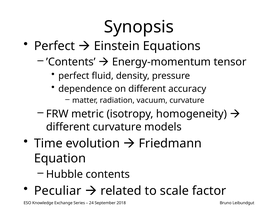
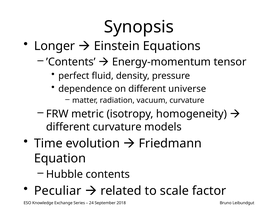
Perfect: Perfect -> Longer (55, 46)
accuracy: accuracy -> universe (187, 89)
